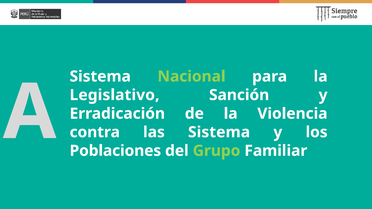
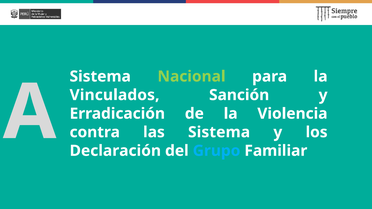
Legislativo: Legislativo -> Vinculados (115, 95)
Poblaciones: Poblaciones -> Declaración (115, 151)
Grupo colour: light green -> light blue (217, 151)
